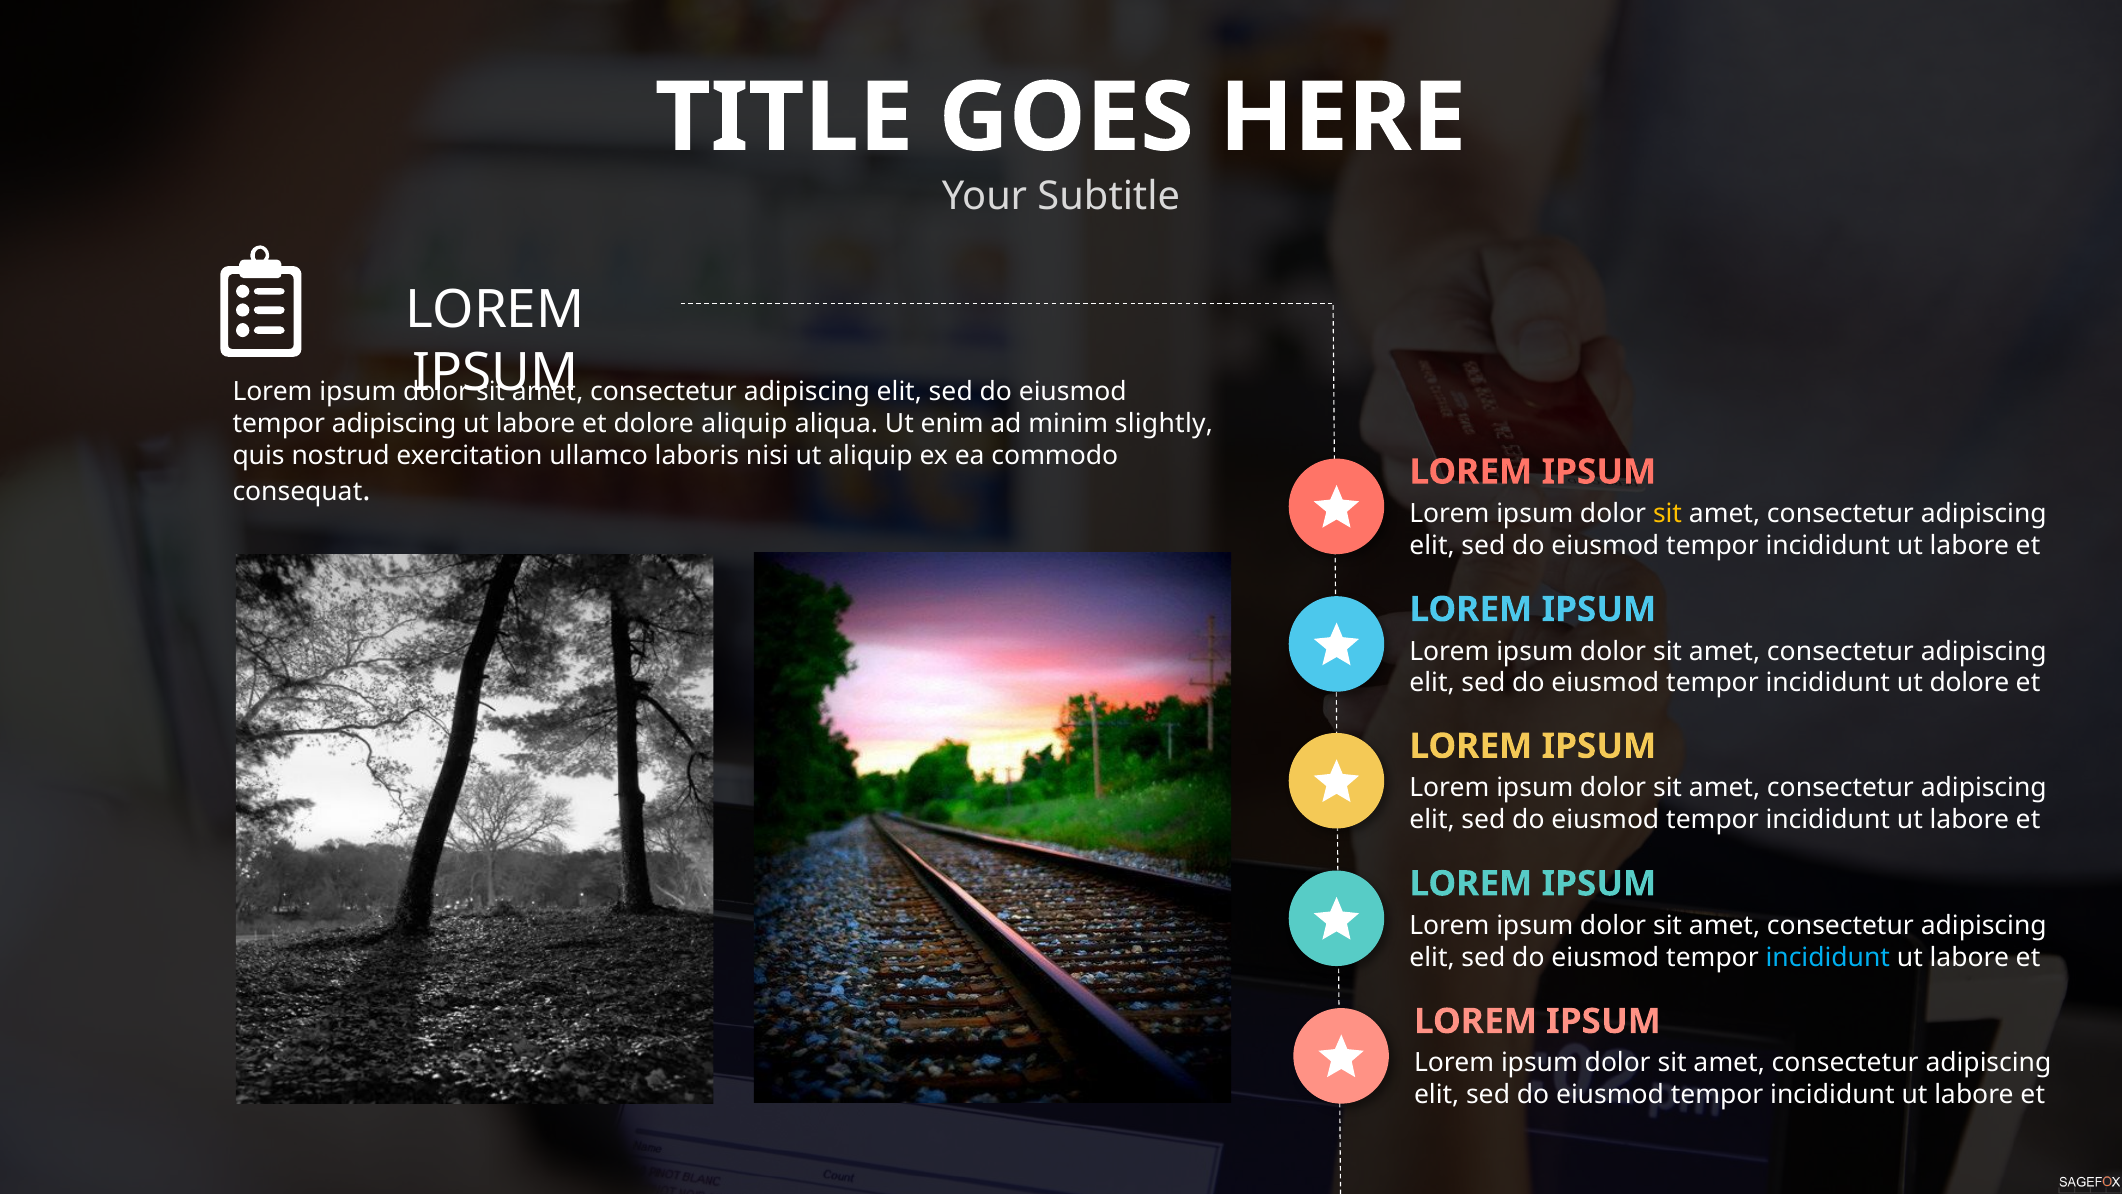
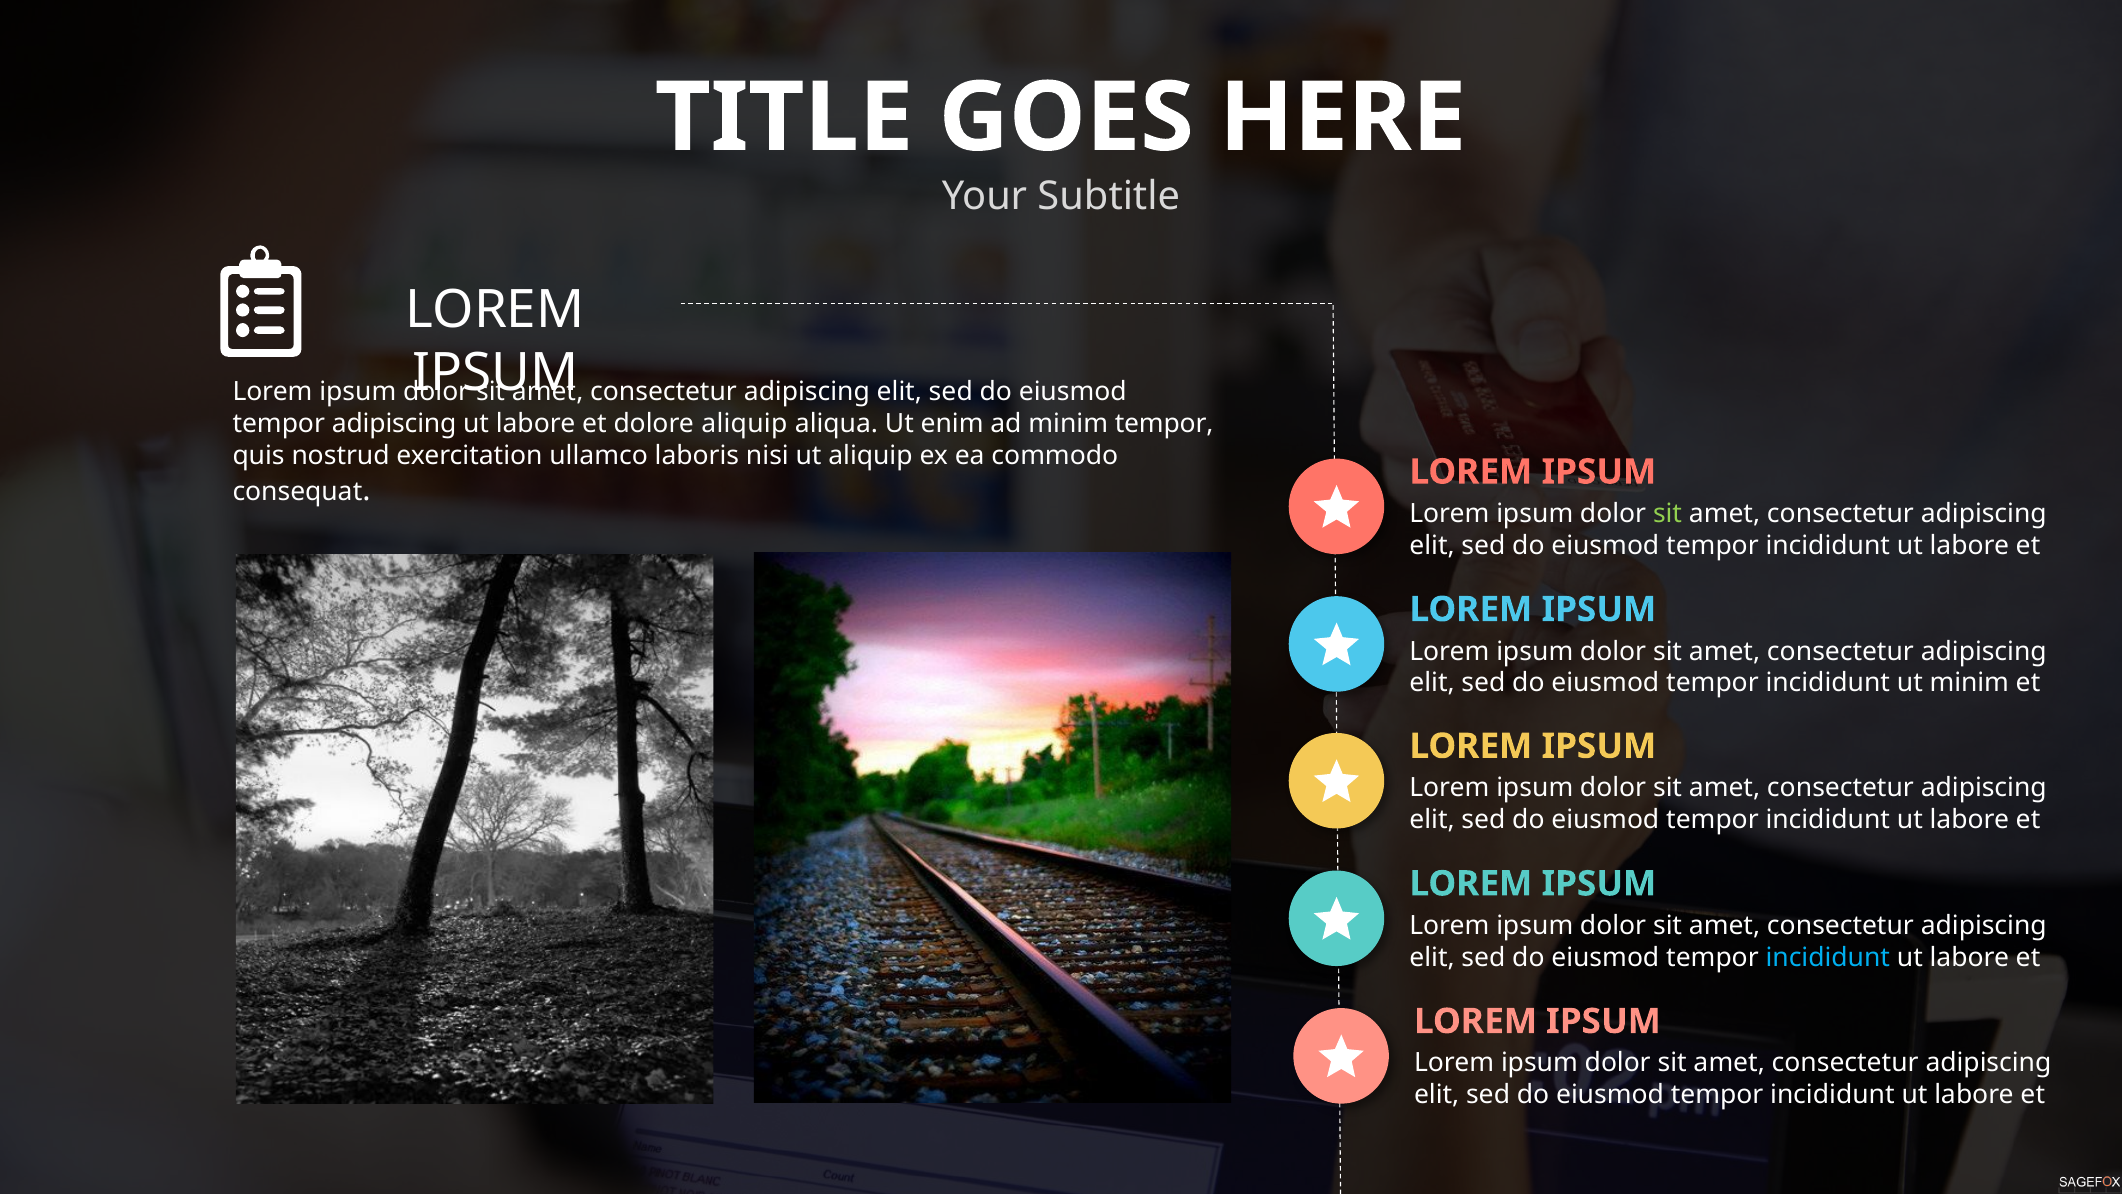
minim slightly: slightly -> tempor (1164, 423)
sit colour: yellow -> light green (1668, 514)
ut dolore: dolore -> minim (1969, 683)
